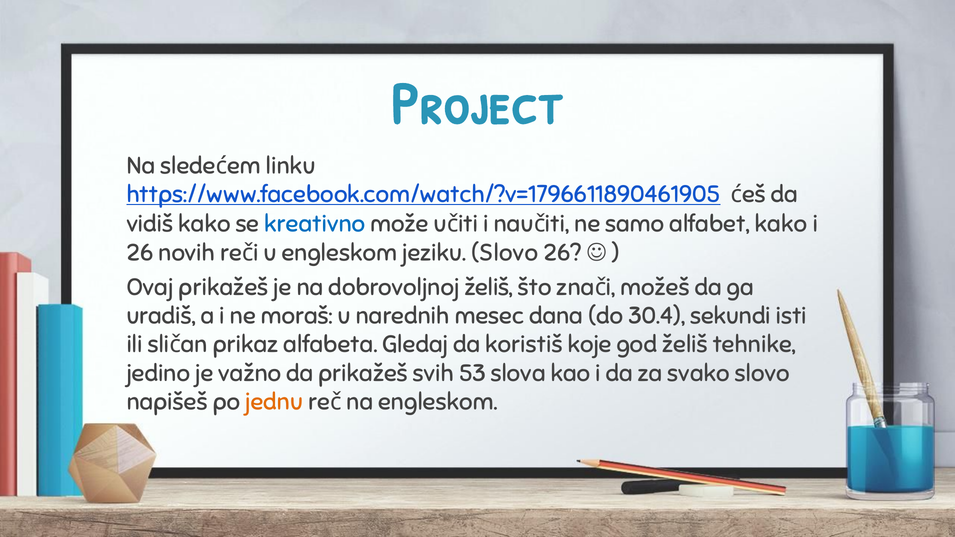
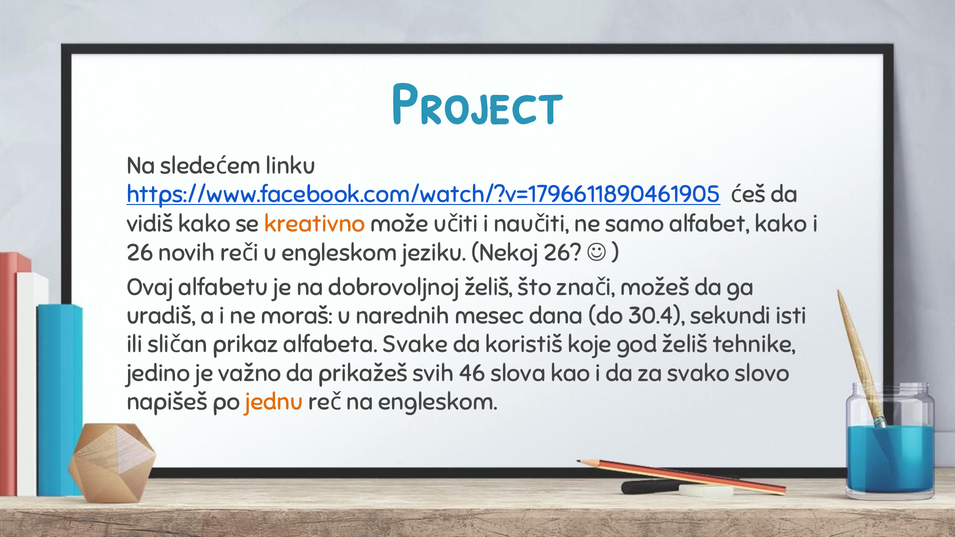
kreativno colour: blue -> orange (315, 224)
jeziku Slovo: Slovo -> Nekoj (505, 253)
Ovaj prikažeš: prikažeš -> alfabetu (223, 287)
Gledaj: Gledaj -> Svake (415, 345)
53: 53 -> 46 (472, 373)
